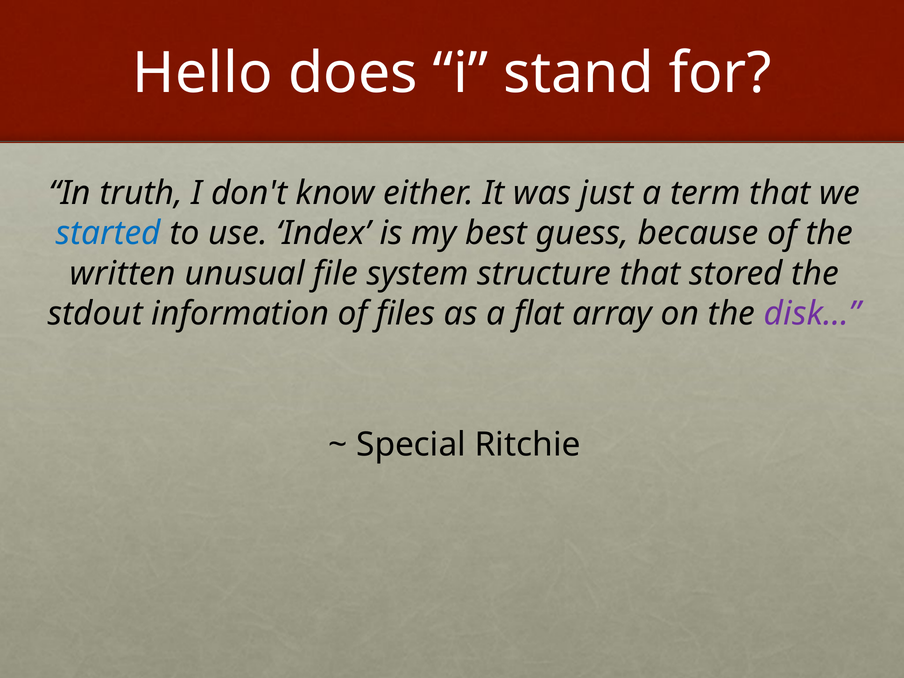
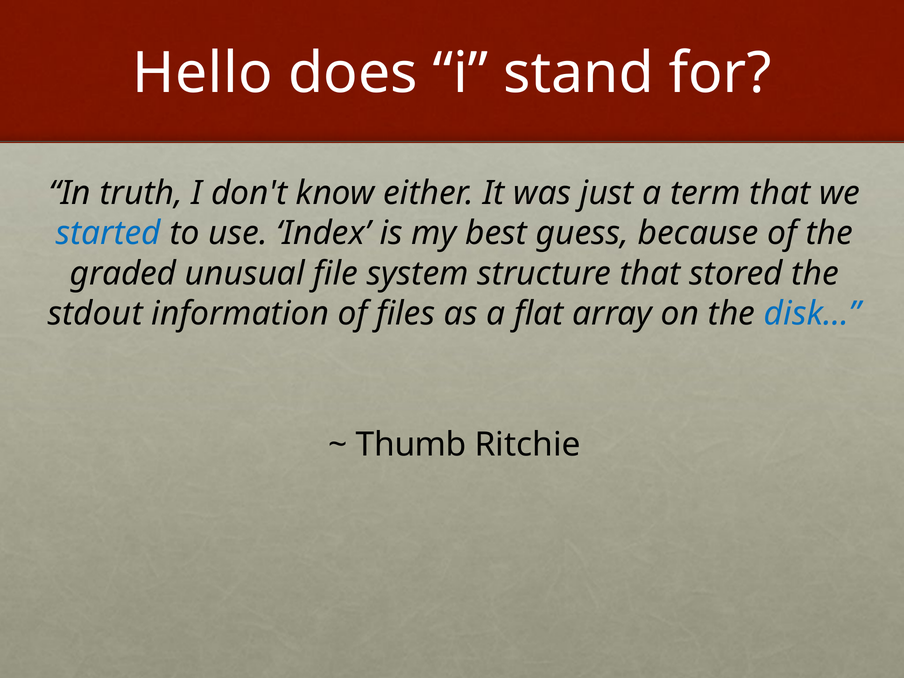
written: written -> graded (123, 274)
disk… colour: purple -> blue (812, 314)
Special: Special -> Thumb (411, 445)
